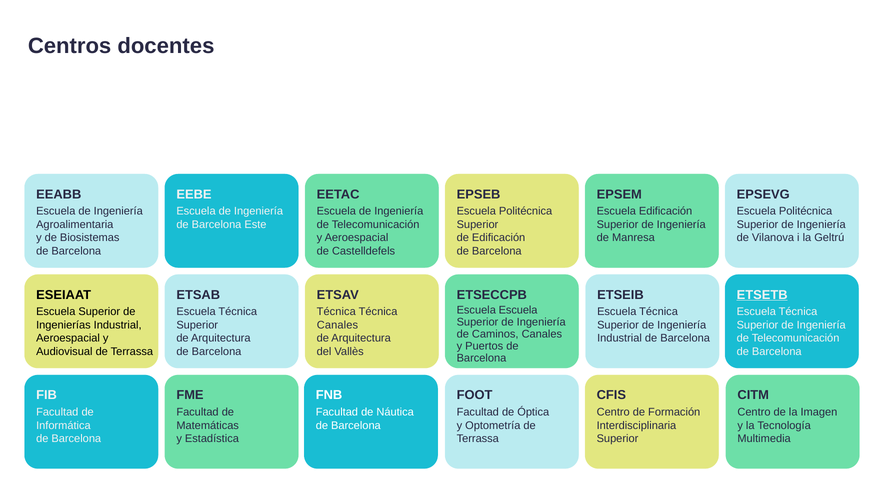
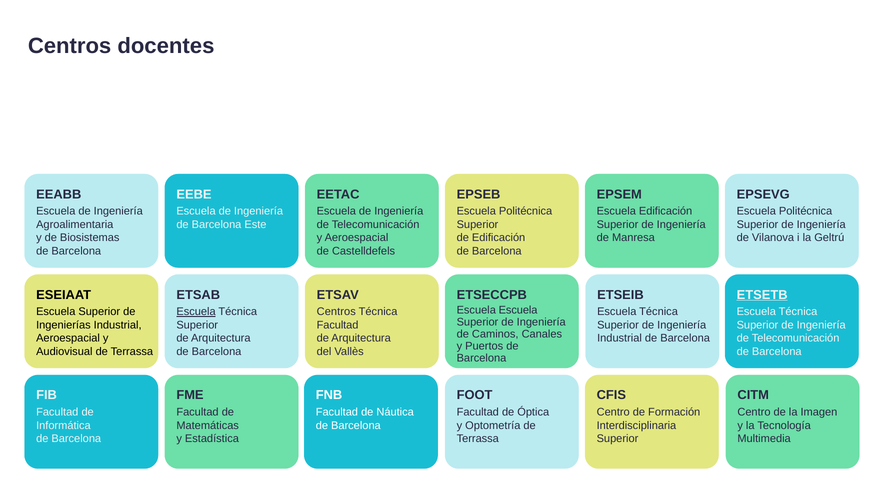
Escuela underline: none -> present (196, 312)
Técnica: Técnica -> Centros (336, 312)
Canales: Canales -> Facultad (338, 325)
